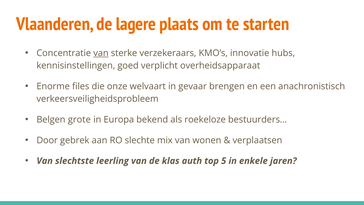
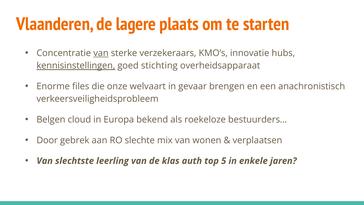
kennisinstellingen underline: none -> present (76, 66)
verplicht: verplicht -> stichting (159, 66)
grote: grote -> cloud (79, 119)
